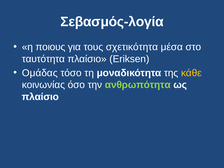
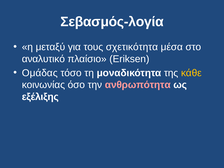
ποιους: ποιους -> μεταξύ (50, 47)
ταυτότητα: ταυτότητα -> αναλυτικό (43, 59)
ανθρωπότητα colour: light green -> pink (138, 85)
πλαίσιο: πλαίσιο -> εξέλιξης (40, 97)
